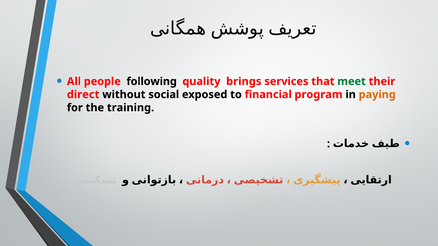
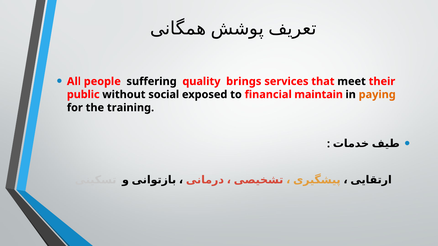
following: following -> suffering (152, 82)
meet colour: green -> black (352, 82)
direct: direct -> public (83, 95)
program: program -> maintain (319, 95)
